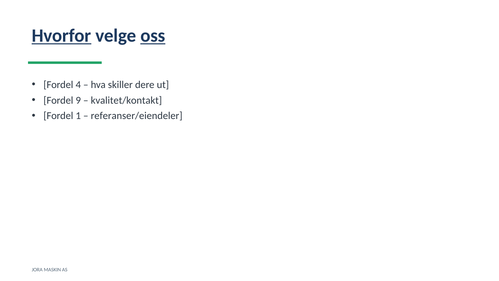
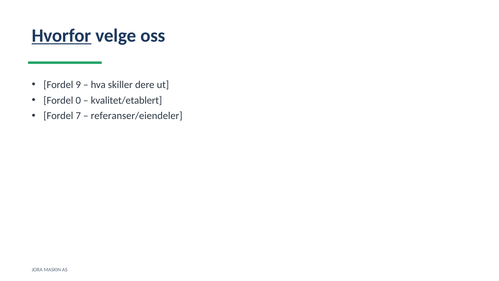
oss underline: present -> none (153, 36)
4: 4 -> 9 (78, 85)
9: 9 -> 0 (78, 100)
kvalitet/kontakt: kvalitet/kontakt -> kvalitet/etablert (126, 100)
1: 1 -> 7 (78, 116)
